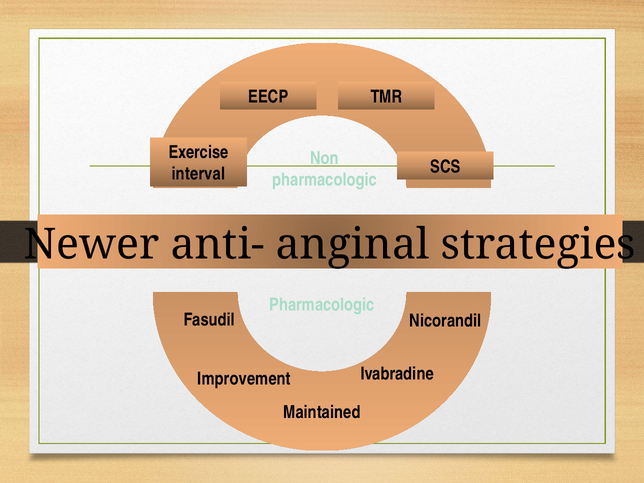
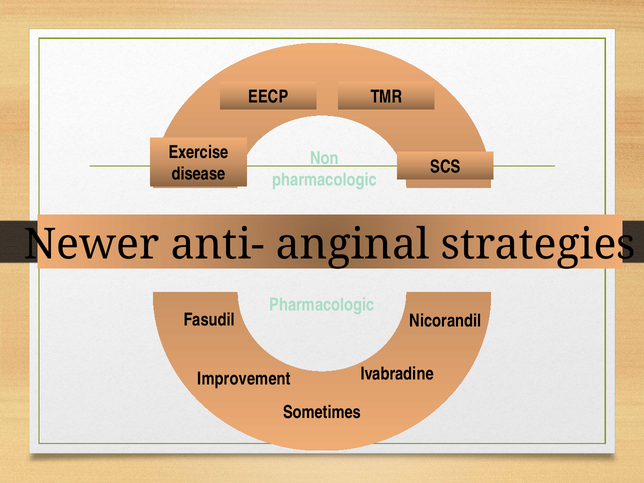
interval: interval -> disease (199, 174)
Maintained: Maintained -> Sometimes (322, 412)
